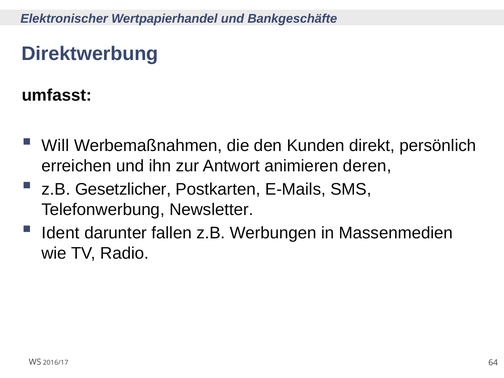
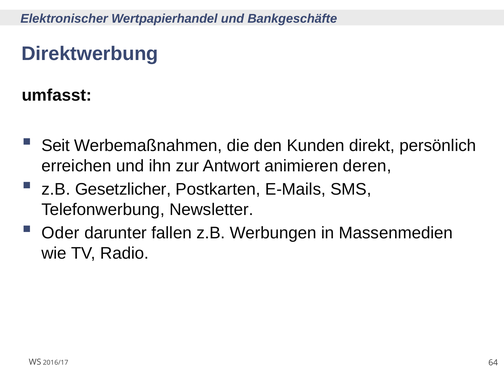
Will: Will -> Seit (56, 146)
Ident: Ident -> Oder (61, 233)
